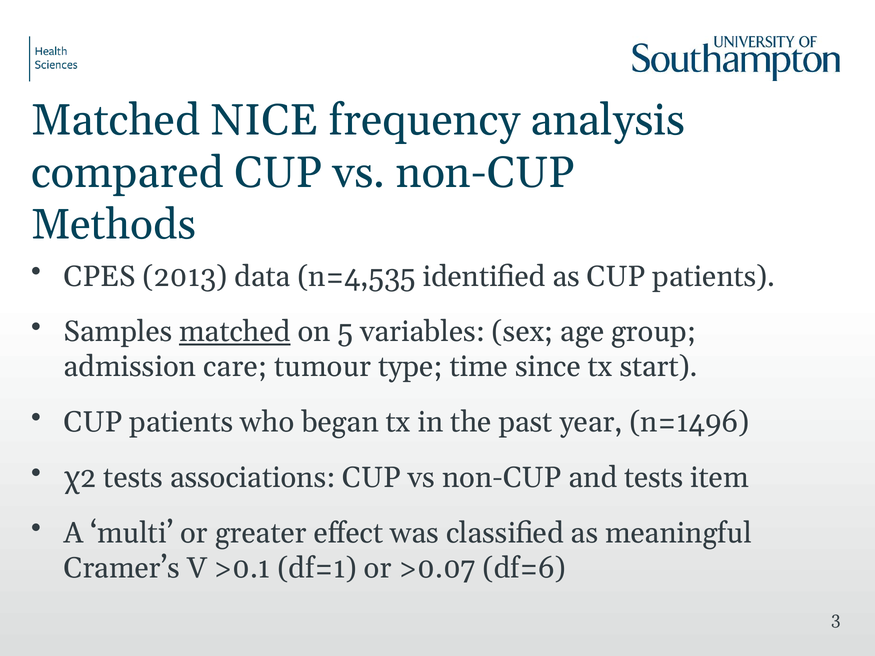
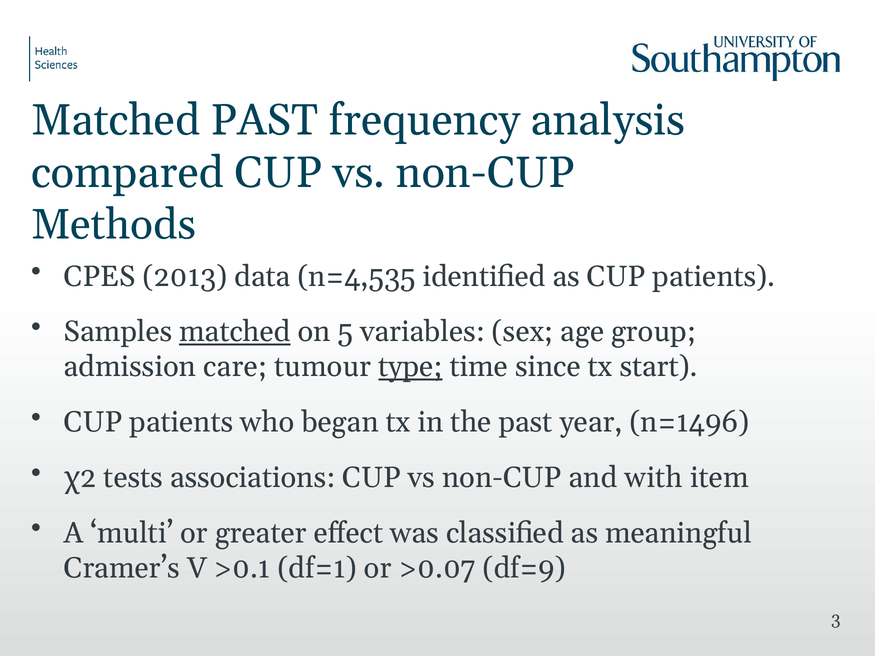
Matched NICE: NICE -> PAST (265, 121)
type underline: none -> present (411, 367)
and tests: tests -> with (654, 478)
df=6: df=6 -> df=9 (524, 568)
